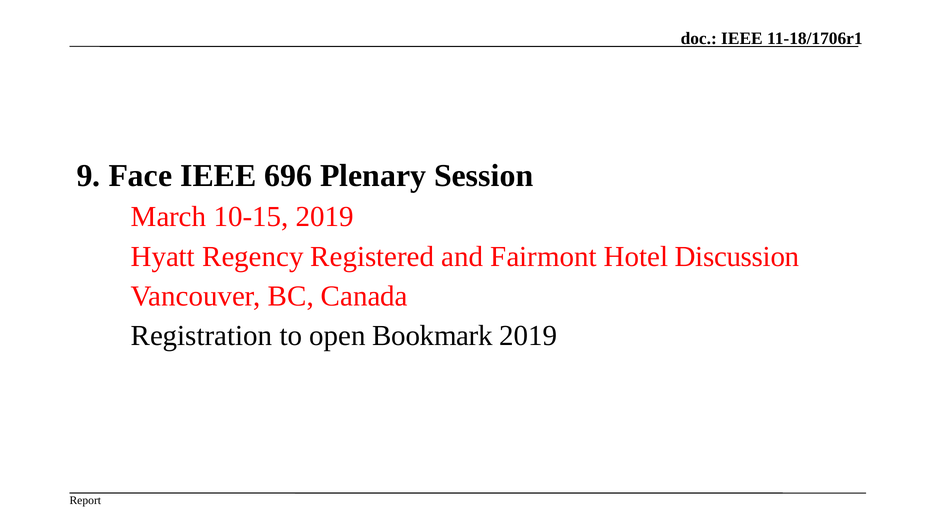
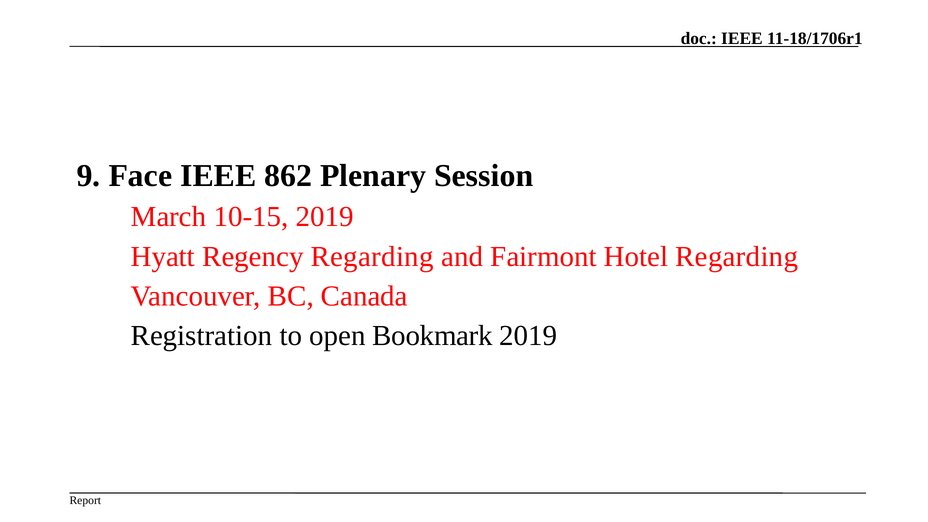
696: 696 -> 862 (288, 176)
Regency Registered: Registered -> Regarding (372, 256)
Hotel Discussion: Discussion -> Regarding (737, 256)
